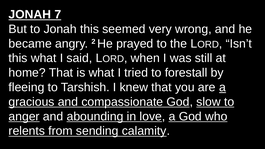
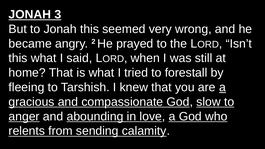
7: 7 -> 3 (58, 14)
